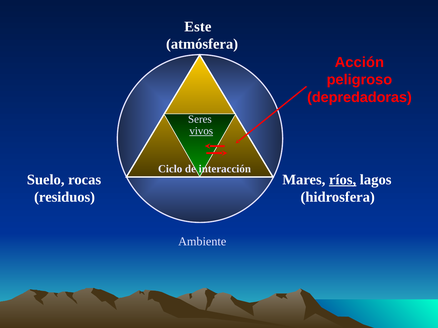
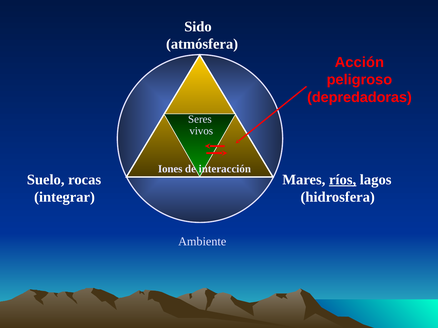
Este: Este -> Sido (198, 27)
vivos underline: present -> none (201, 131)
Ciclo: Ciclo -> Iones (170, 169)
residuos: residuos -> integrar (65, 197)
